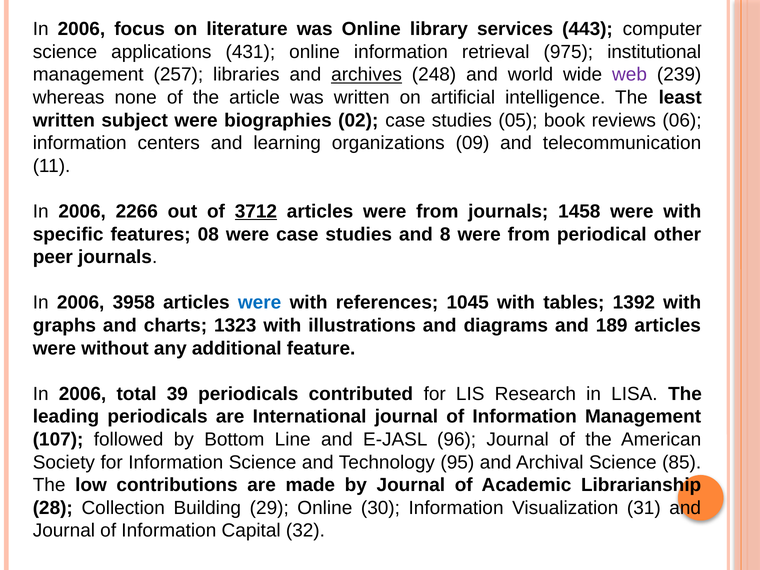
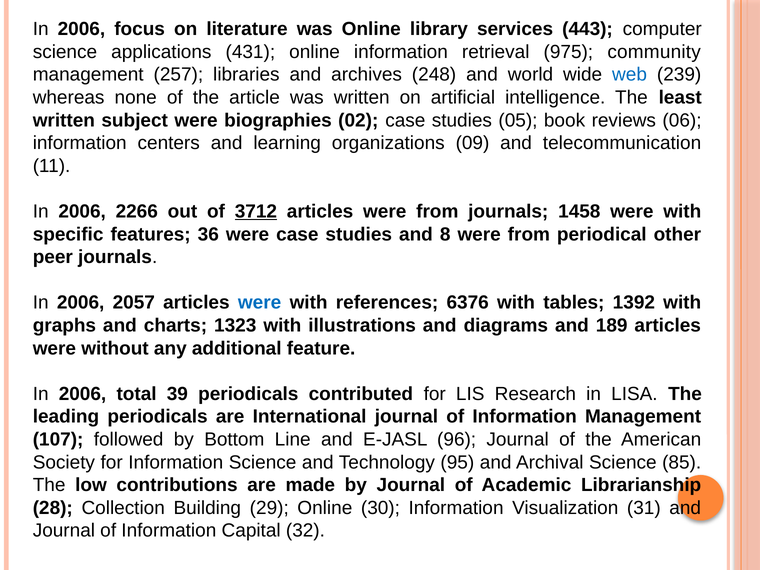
institutional: institutional -> community (654, 52)
archives underline: present -> none (367, 75)
web colour: purple -> blue (630, 75)
08: 08 -> 36 (208, 234)
3958: 3958 -> 2057 (134, 303)
1045: 1045 -> 6376 (468, 303)
